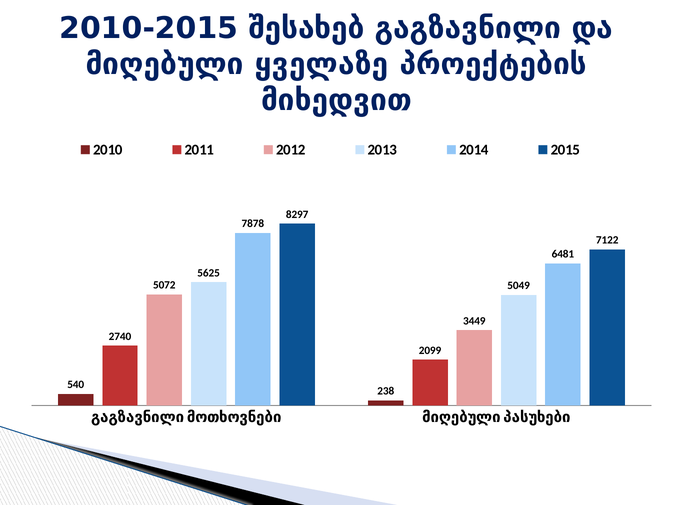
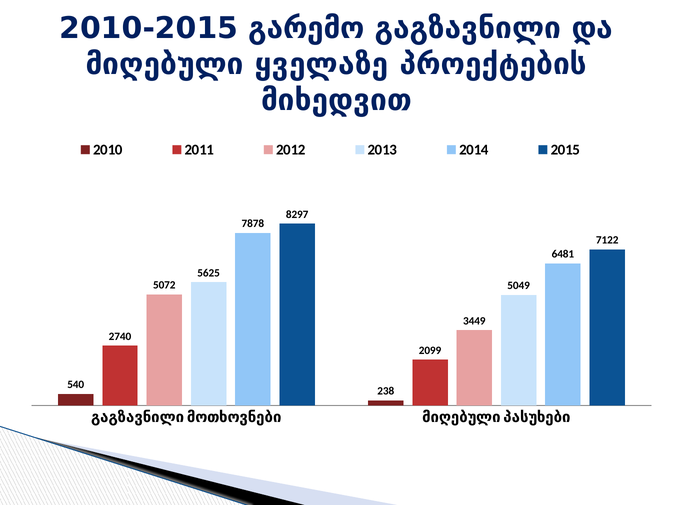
შესახებ: შესახებ -> გარემო (307, 28)
